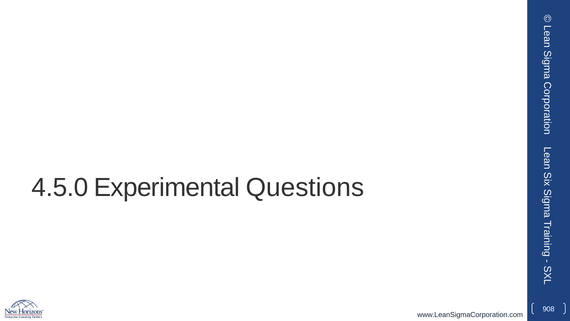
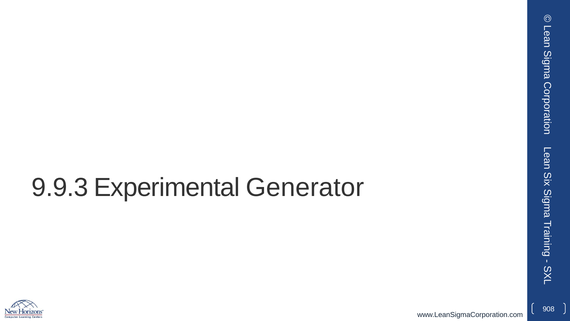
4.5.0: 4.5.0 -> 9.9.3 (60, 187)
Questions: Questions -> Generator (305, 187)
